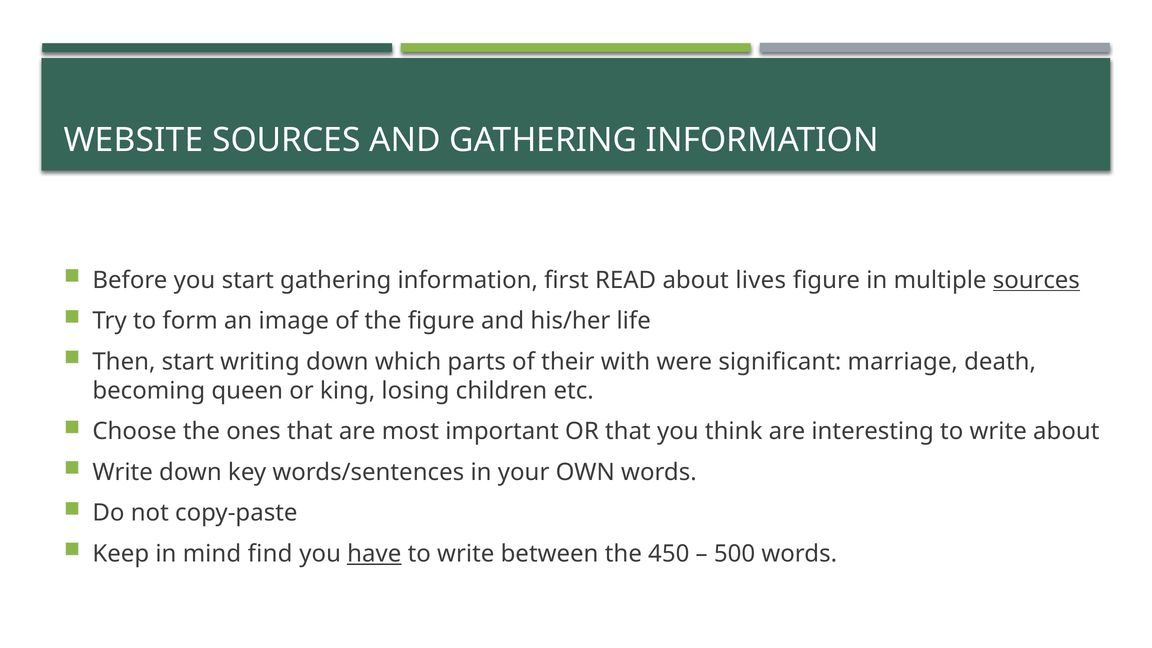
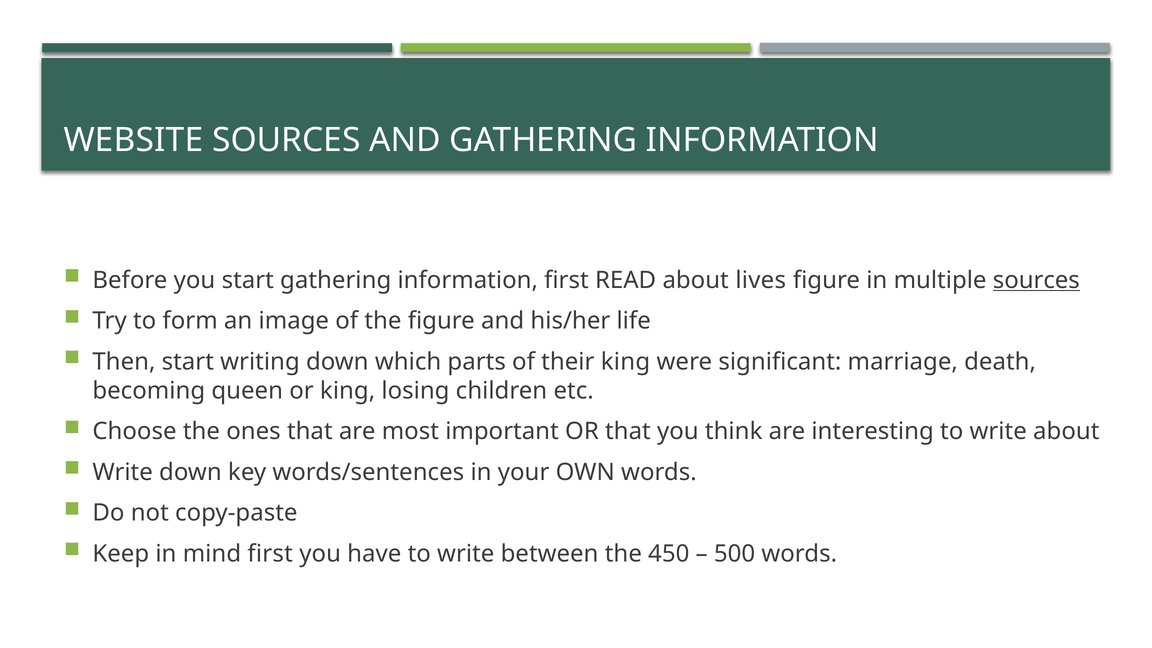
their with: with -> king (625, 362)
mind find: find -> first (270, 554)
have underline: present -> none (374, 554)
